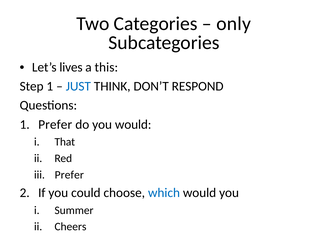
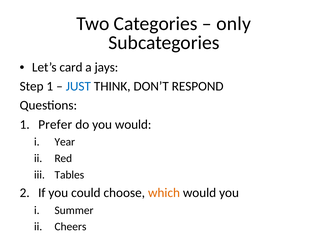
lives: lives -> card (71, 67)
this: this -> jays (106, 67)
That: That -> Year (65, 142)
Prefer: Prefer -> Tables (69, 175)
which colour: blue -> orange (164, 193)
